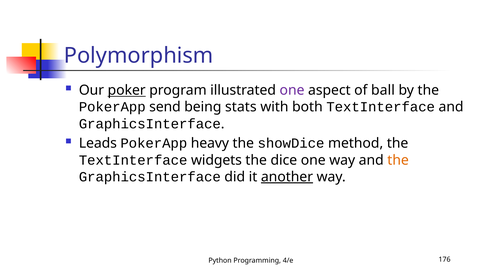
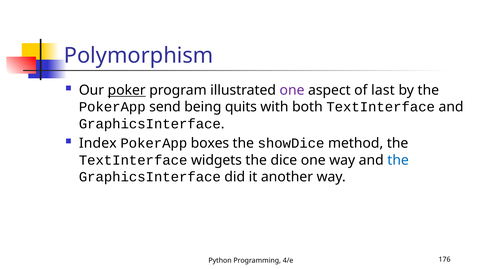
ball: ball -> last (383, 90)
stats: stats -> quits (241, 107)
Leads: Leads -> Index (98, 143)
heavy: heavy -> boxes (210, 143)
the colour: orange -> blue (398, 160)
another underline: present -> none (287, 177)
